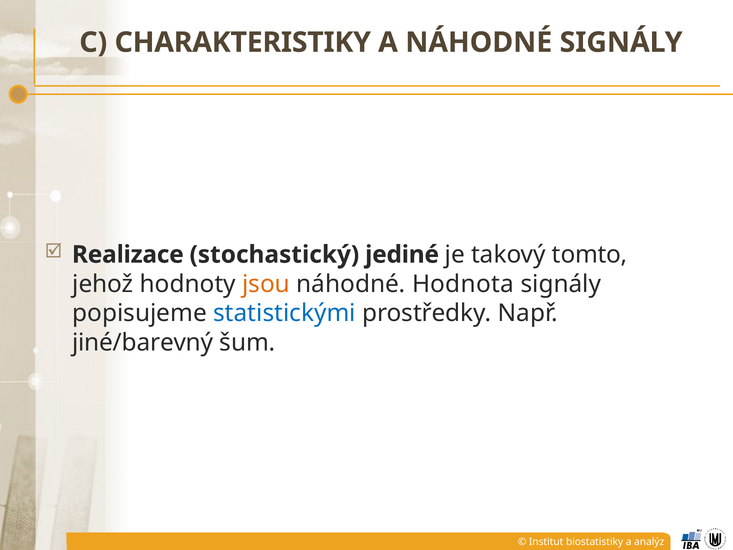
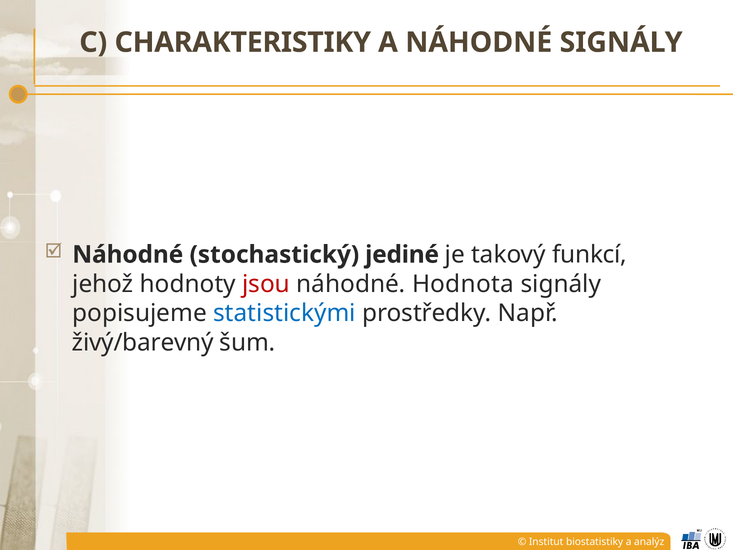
Realizace: Realizace -> Náhodné (128, 255)
tomto: tomto -> funkcí (590, 255)
jsou colour: orange -> red (266, 284)
jiné/barevný: jiné/barevný -> živý/barevný (143, 342)
